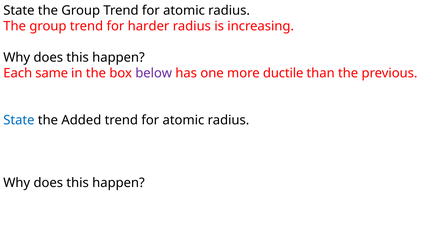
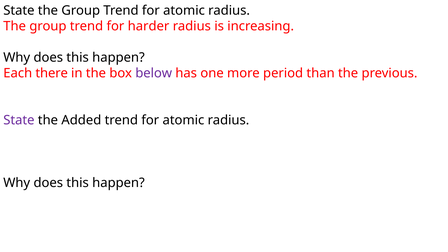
same: same -> there (52, 73)
ductile: ductile -> period (283, 73)
State colour: blue -> purple (19, 120)
